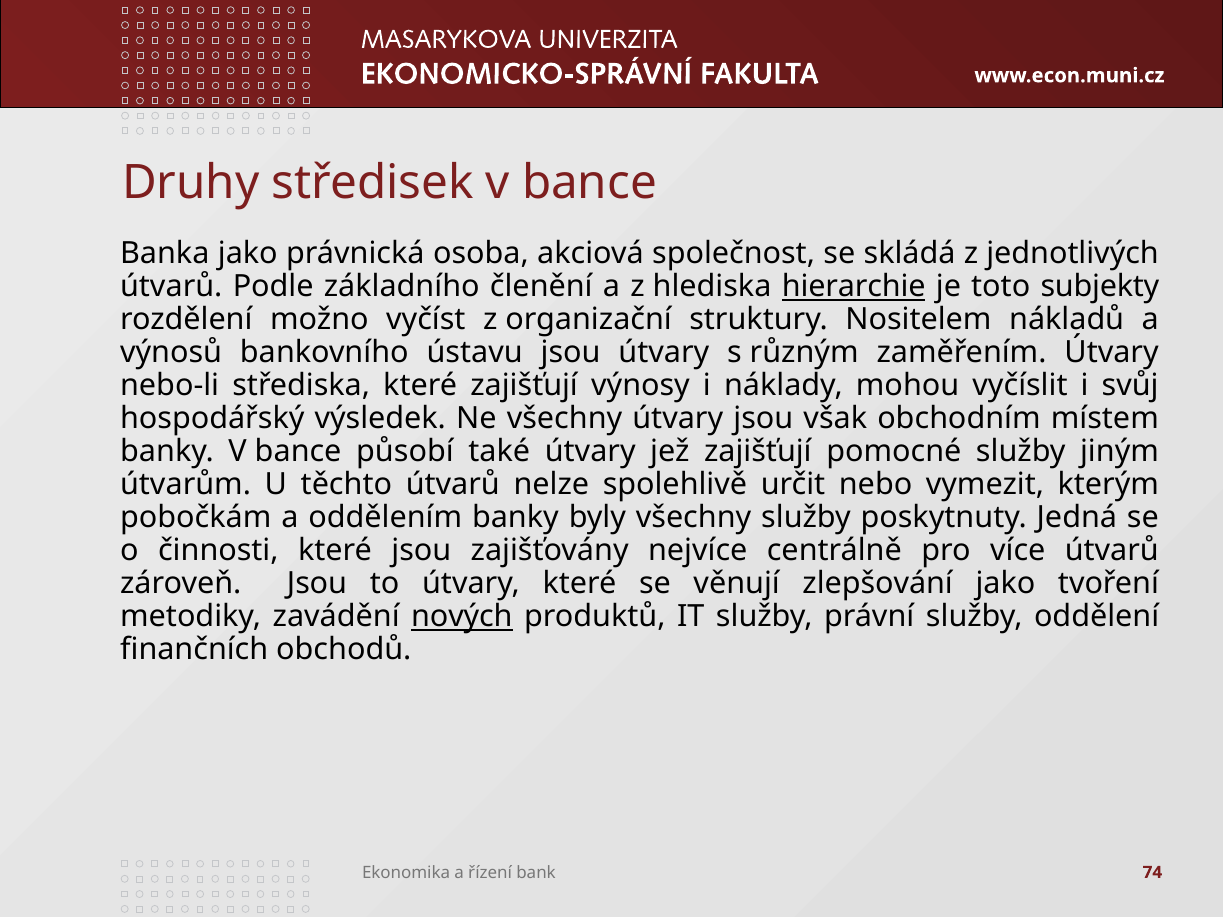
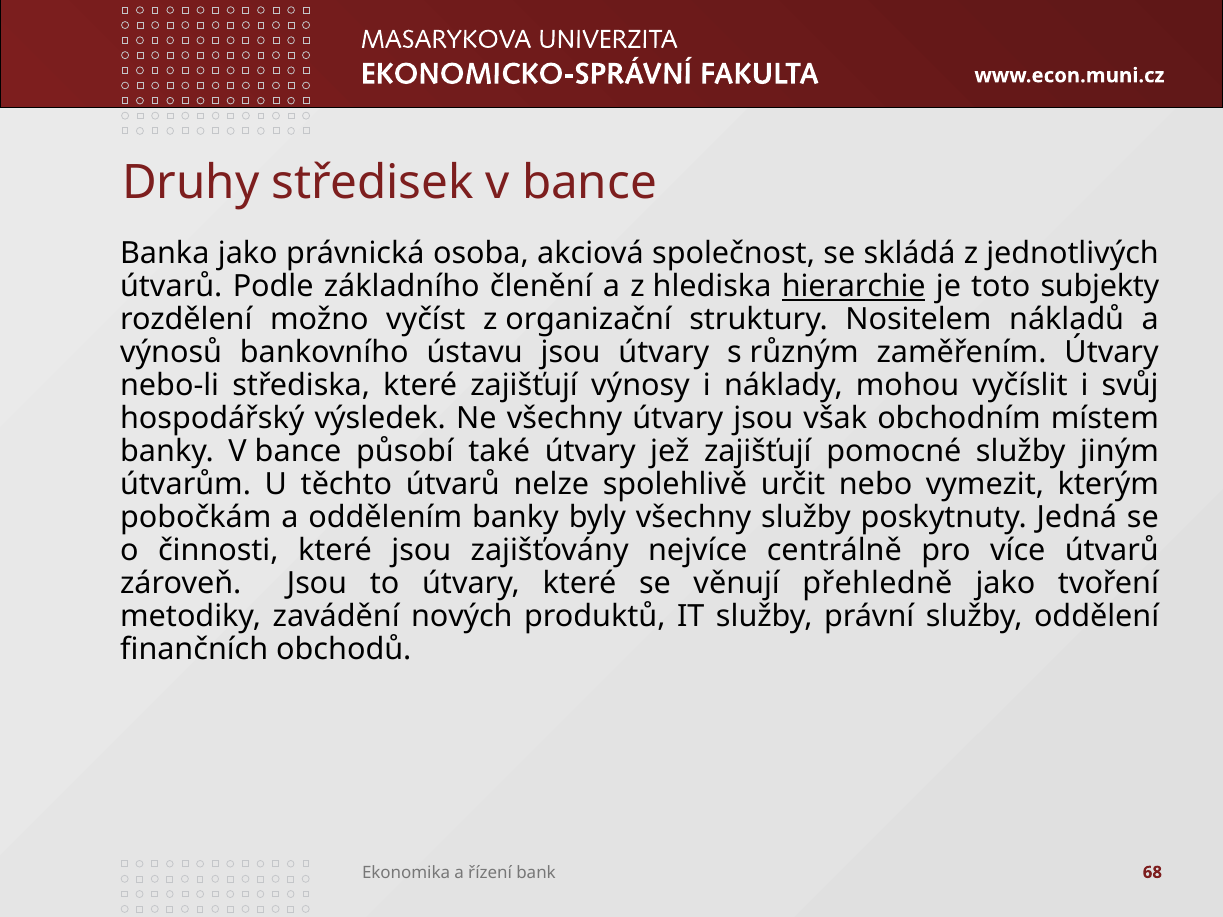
zlepšování: zlepšování -> přehledně (877, 584)
nových underline: present -> none (462, 617)
74: 74 -> 68 (1152, 873)
